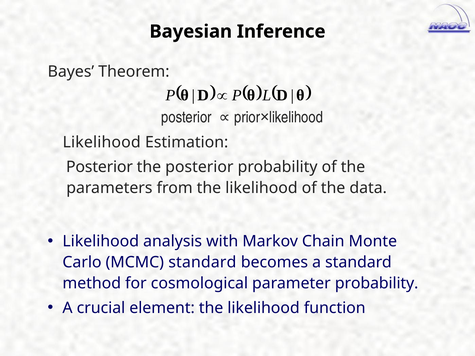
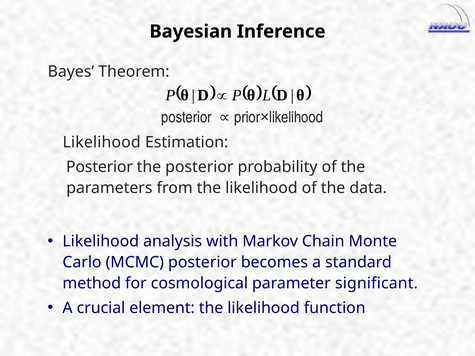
MCMC standard: standard -> posterior (202, 262)
parameter probability: probability -> significant (376, 283)
